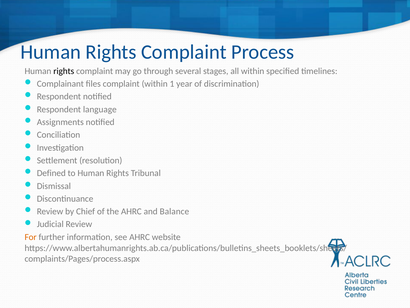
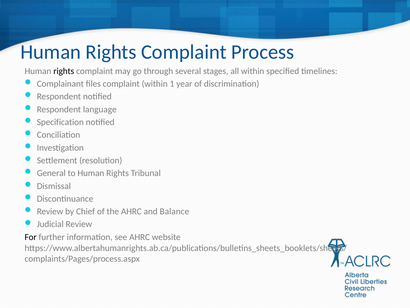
Assignments: Assignments -> Specification (60, 122)
Defined: Defined -> General (51, 173)
For colour: orange -> black (31, 237)
